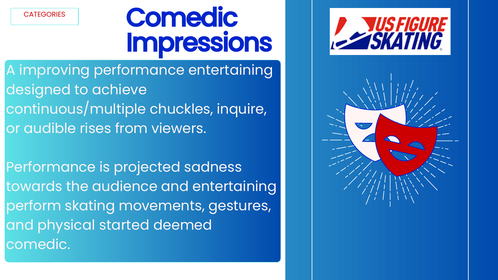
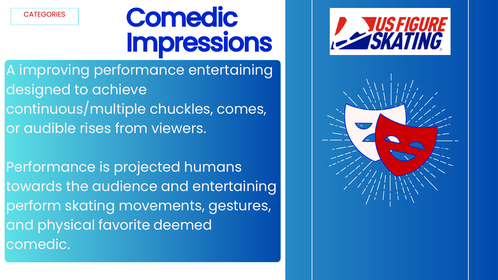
inquire: inquire -> comes (242, 109)
sadness: sadness -> humans (213, 167)
started: started -> favorite (124, 225)
